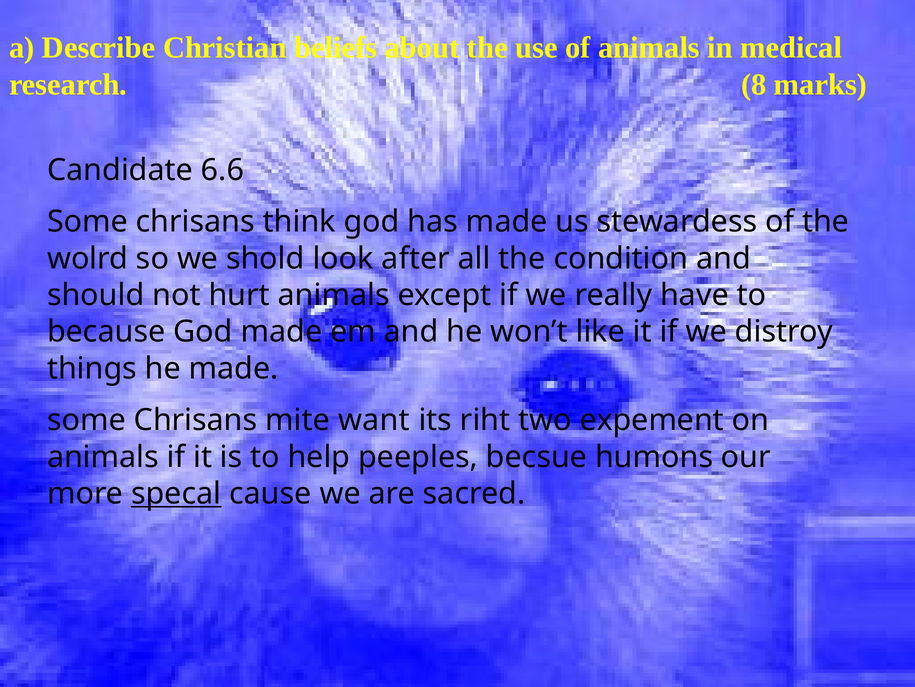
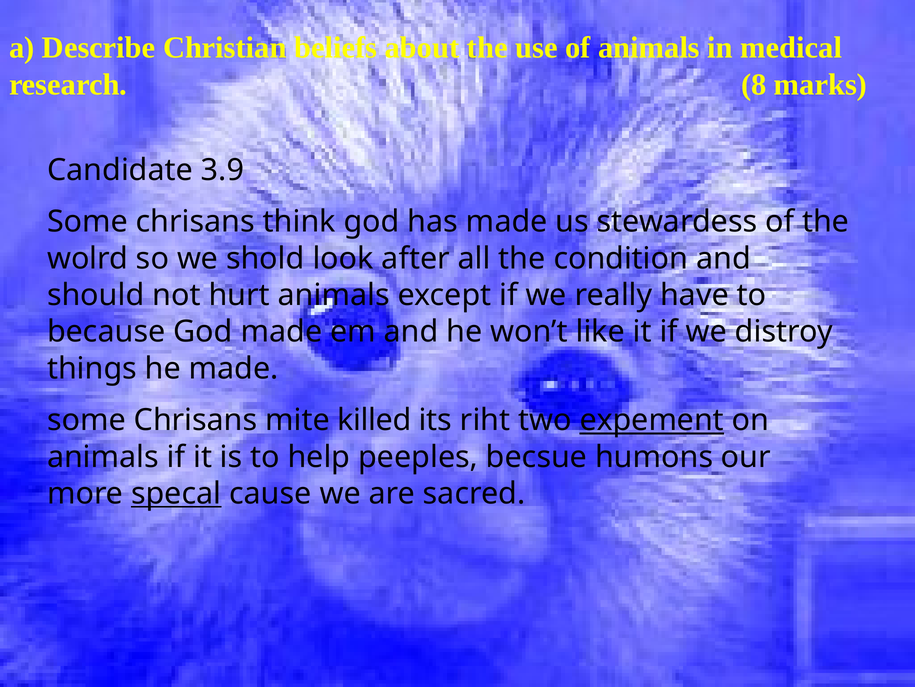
6.6: 6.6 -> 3.9 (222, 170)
want: want -> killed (374, 420)
expement underline: none -> present (652, 420)
